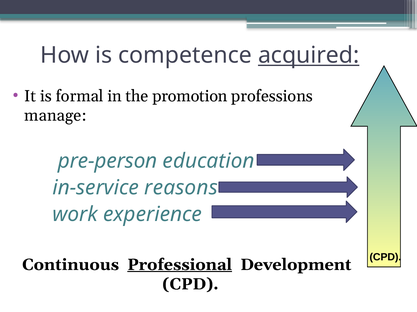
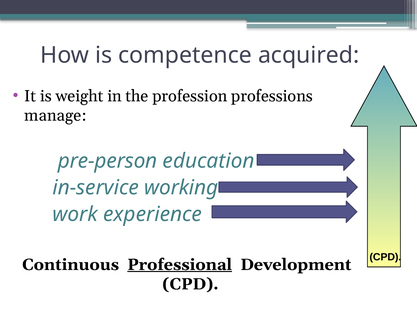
acquired underline: present -> none (309, 55)
formal: formal -> weight (80, 96)
promotion: promotion -> profession (190, 96)
reasons: reasons -> working (181, 188)
